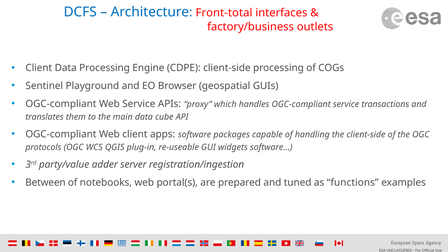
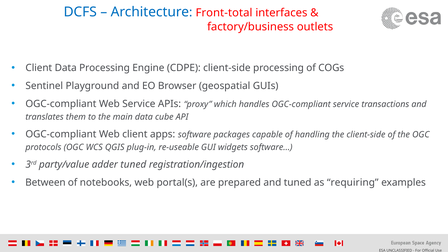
adder server: server -> tuned (133, 165)
functions: functions -> requiring (353, 183)
